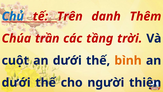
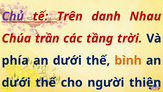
Chủ colour: blue -> purple (13, 16)
Thêm: Thêm -> Nhau (145, 16)
cuột: cuột -> phía (15, 60)
